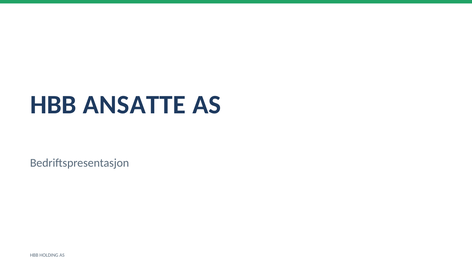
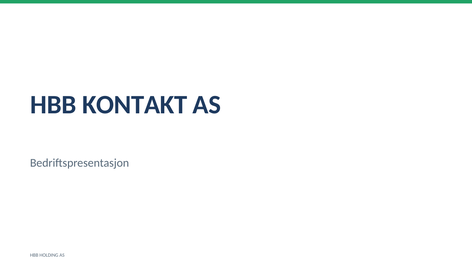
ANSATTE: ANSATTE -> KONTAKT (135, 105)
